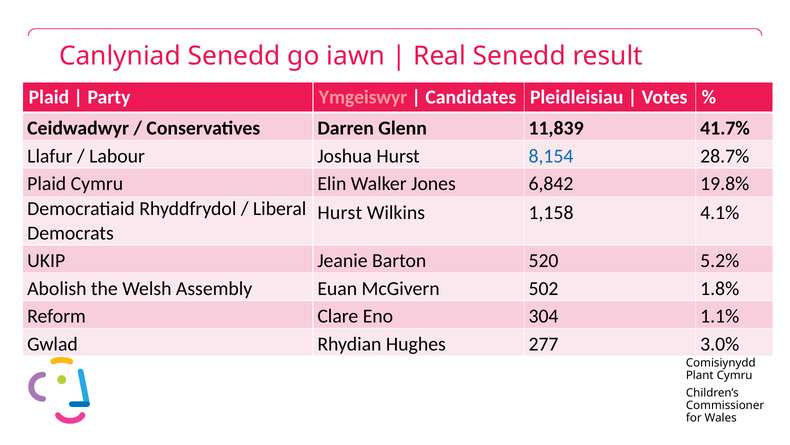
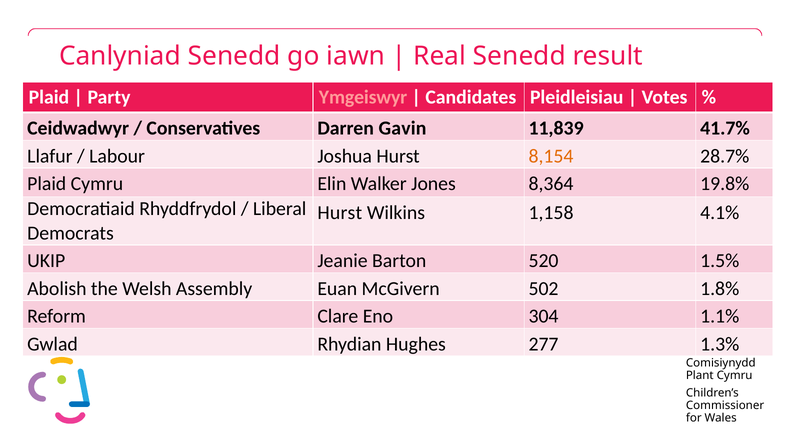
Glenn: Glenn -> Gavin (402, 128)
8,154 colour: blue -> orange (551, 156)
6,842: 6,842 -> 8,364 (551, 184)
5.2%: 5.2% -> 1.5% (720, 260)
3.0%: 3.0% -> 1.3% (720, 344)
